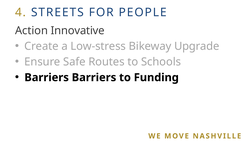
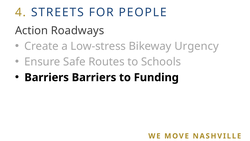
Innovative: Innovative -> Roadways (78, 31)
Upgrade: Upgrade -> Urgency (197, 46)
